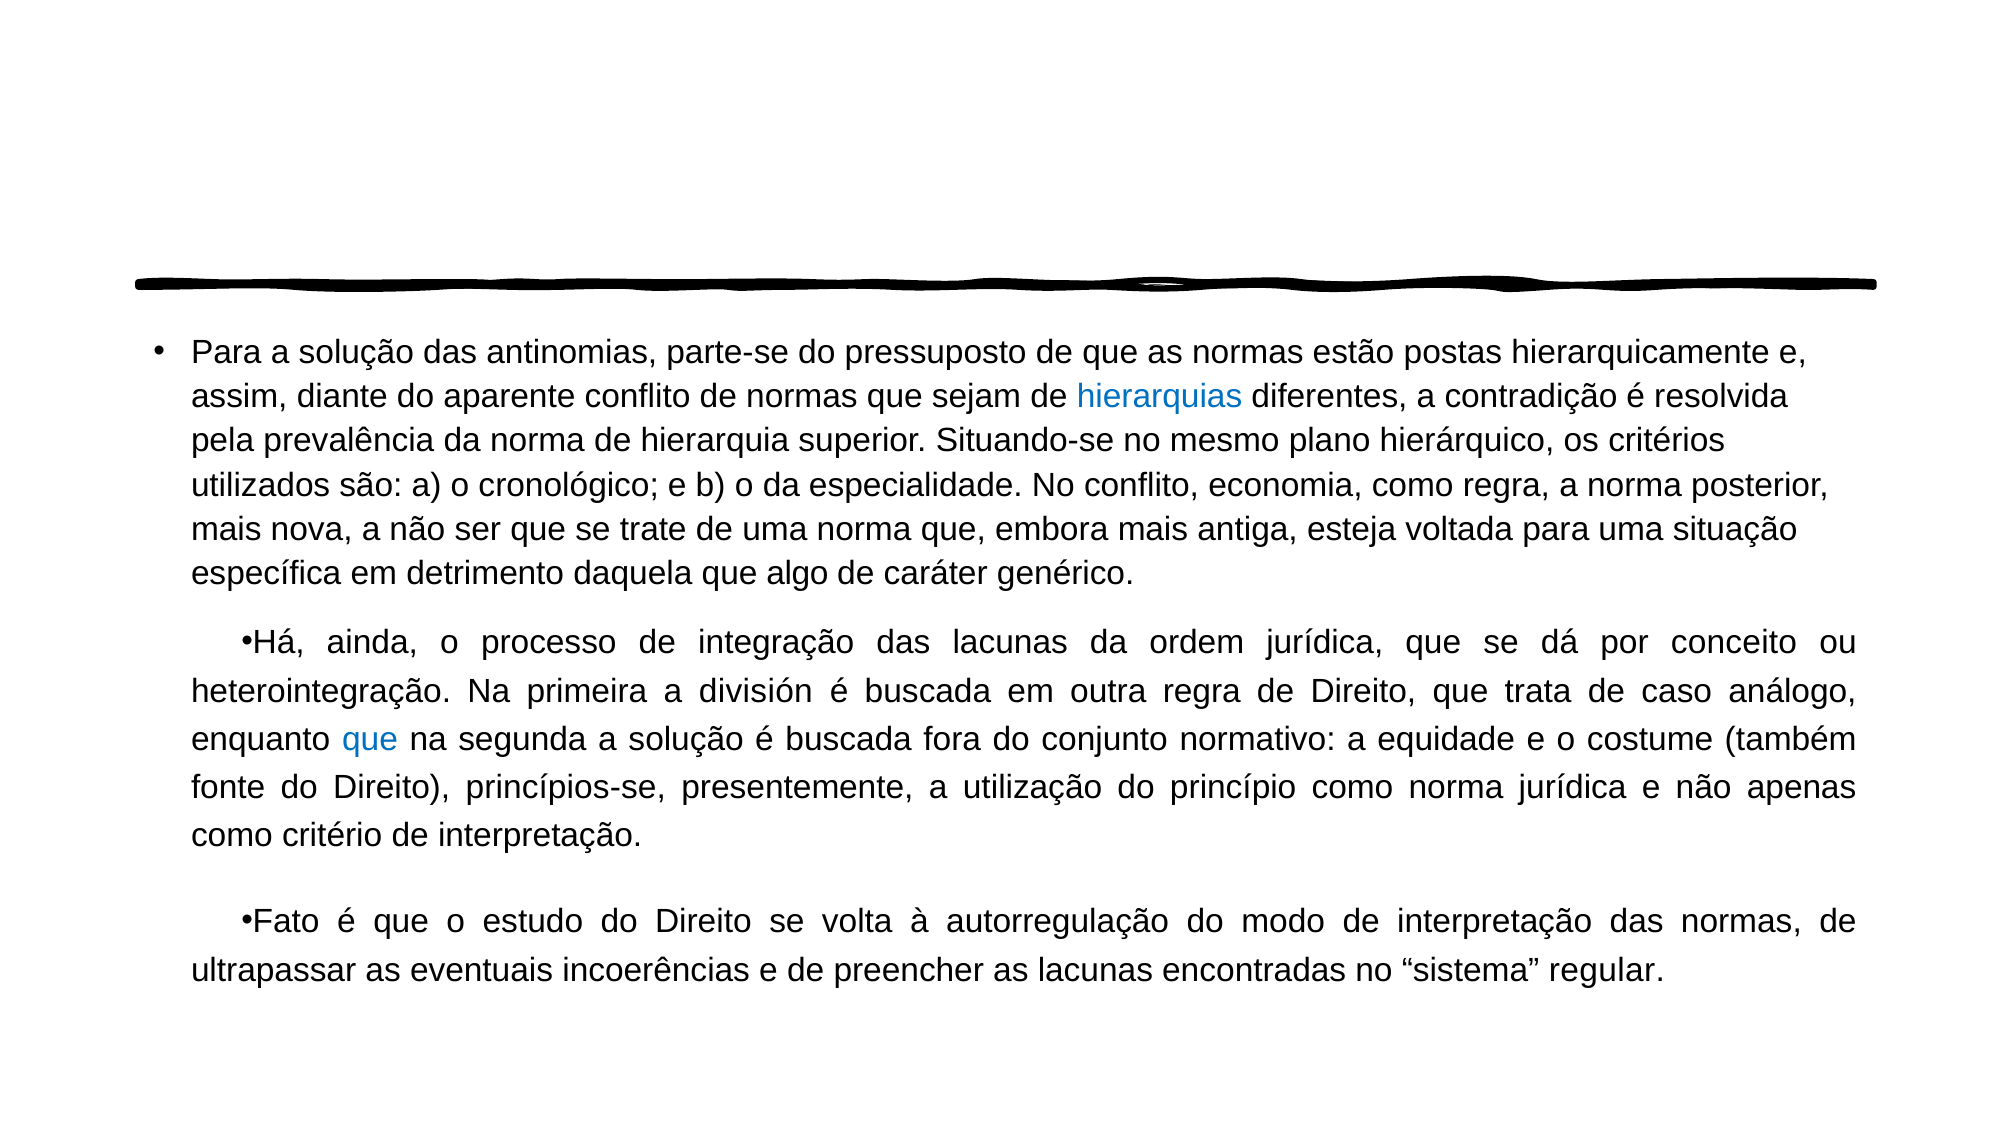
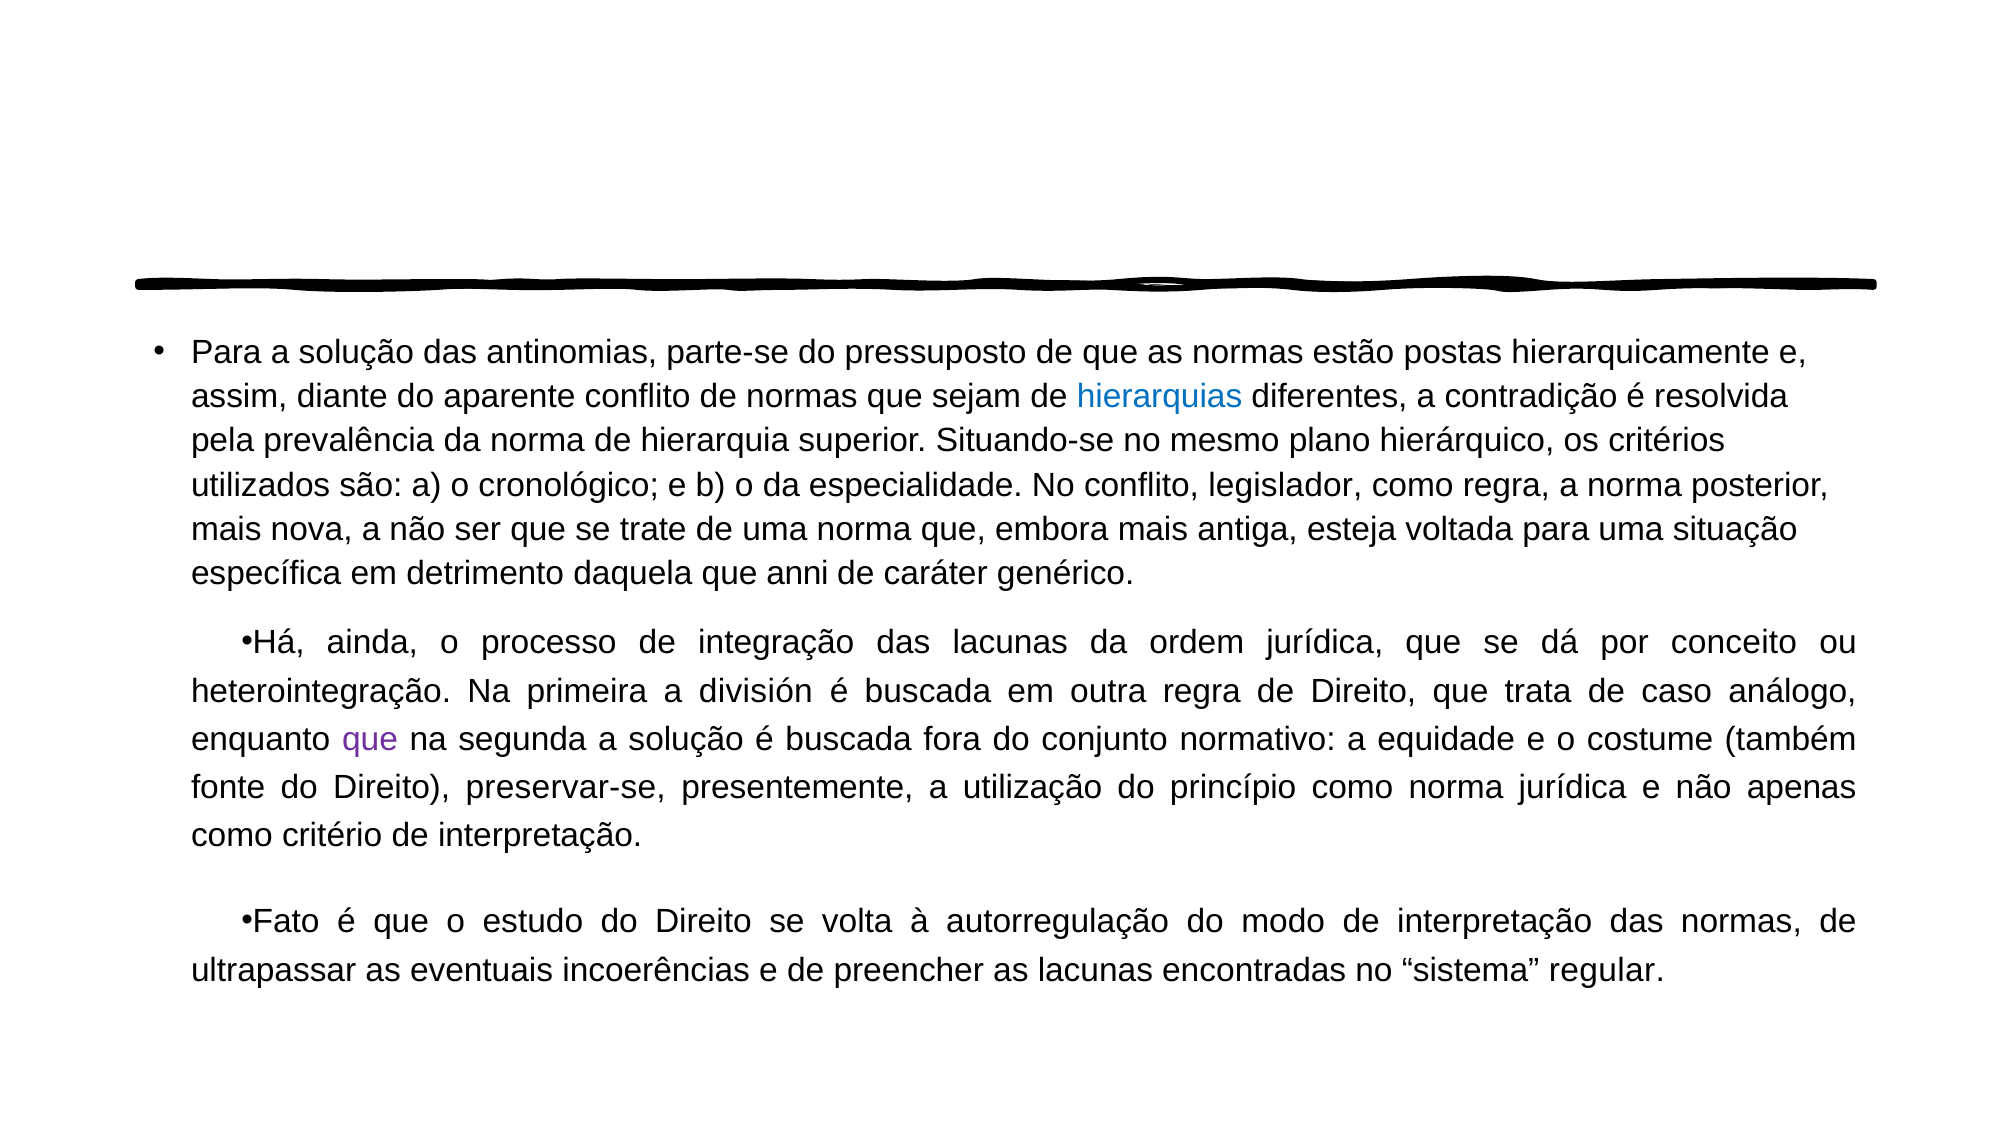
economia: economia -> legislador (1285, 485)
algo: algo -> anni (797, 573)
que colour: blue -> purple (370, 739)
princípios-se: princípios-se -> preservar-se (566, 787)
